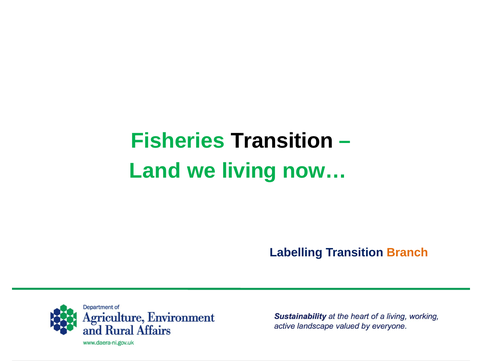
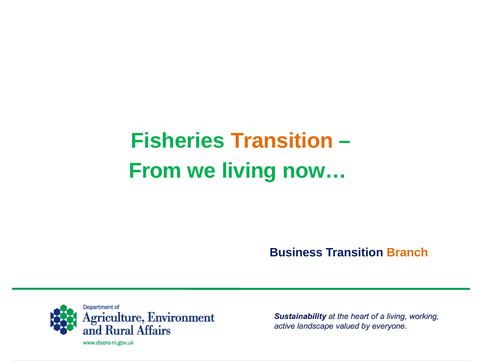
Transition colour: black -> orange (282, 141)
Land: Land -> From (155, 171)
Labelling: Labelling -> Business (296, 253)
